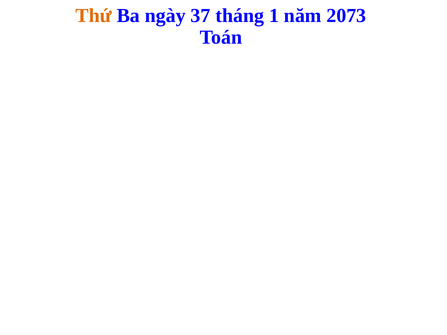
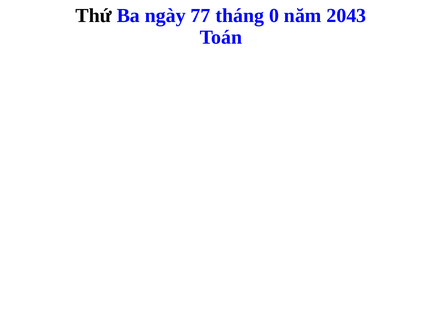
Thứ colour: orange -> black (94, 16)
37: 37 -> 77 (201, 16)
1: 1 -> 0 (274, 16)
2073: 2073 -> 2043 (346, 16)
